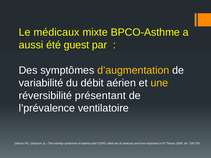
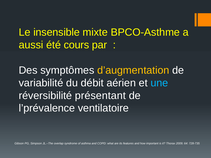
médicaux: médicaux -> insensible (57, 32)
guest: guest -> cours (76, 45)
une colour: yellow -> light blue (159, 83)
